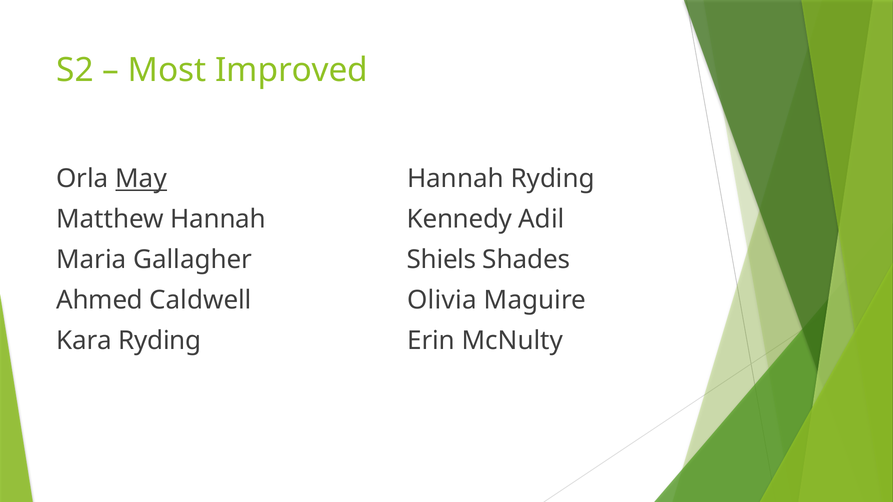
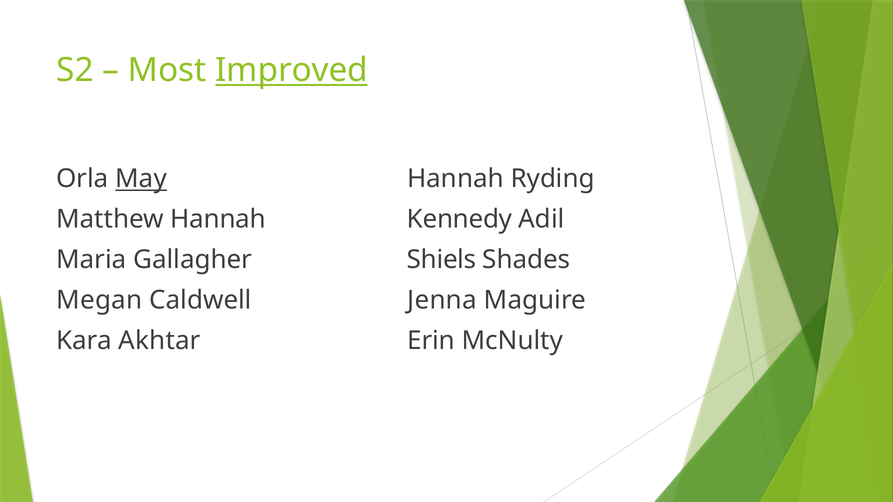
Improved underline: none -> present (292, 70)
Ahmed: Ahmed -> Megan (99, 301)
Olivia: Olivia -> Jenna (442, 301)
Kara Ryding: Ryding -> Akhtar (160, 341)
